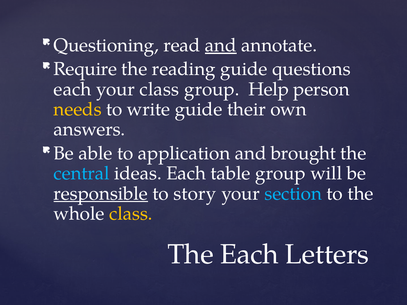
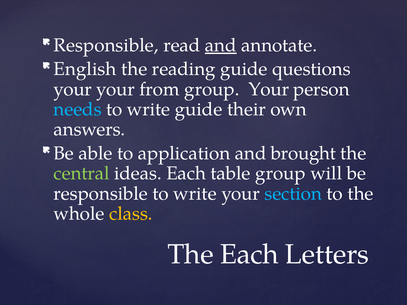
Questioning: Questioning -> Responsible (106, 45)
Require: Require -> English (85, 69)
each: each -> your (73, 89)
your class: class -> from (159, 89)
group Help: Help -> Your (269, 89)
needs colour: yellow -> light blue (78, 109)
central colour: light blue -> light green (82, 174)
responsible underline: present -> none (101, 194)
story: story -> write (195, 194)
